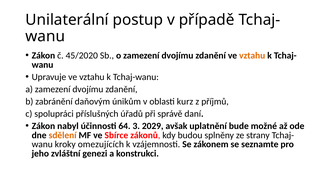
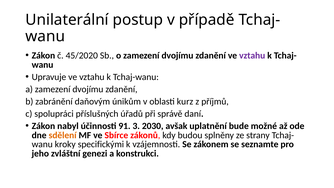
vztahu colour: orange -> purple (252, 55)
64: 64 -> 91 (124, 126)
2029: 2029 -> 2030 (153, 126)
omezujících: omezujících -> specifickými (101, 144)
